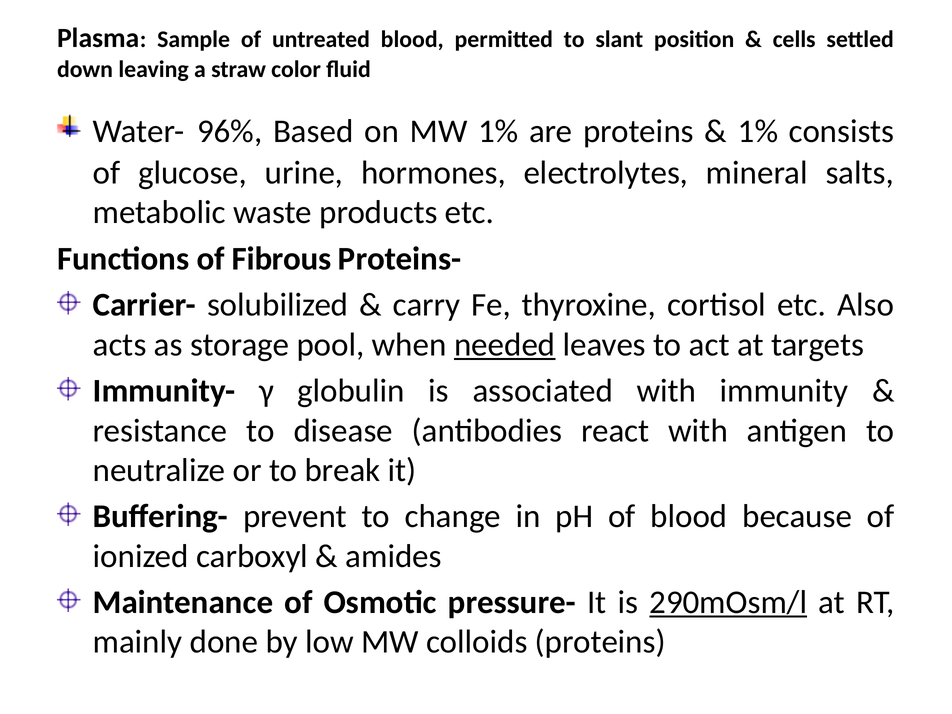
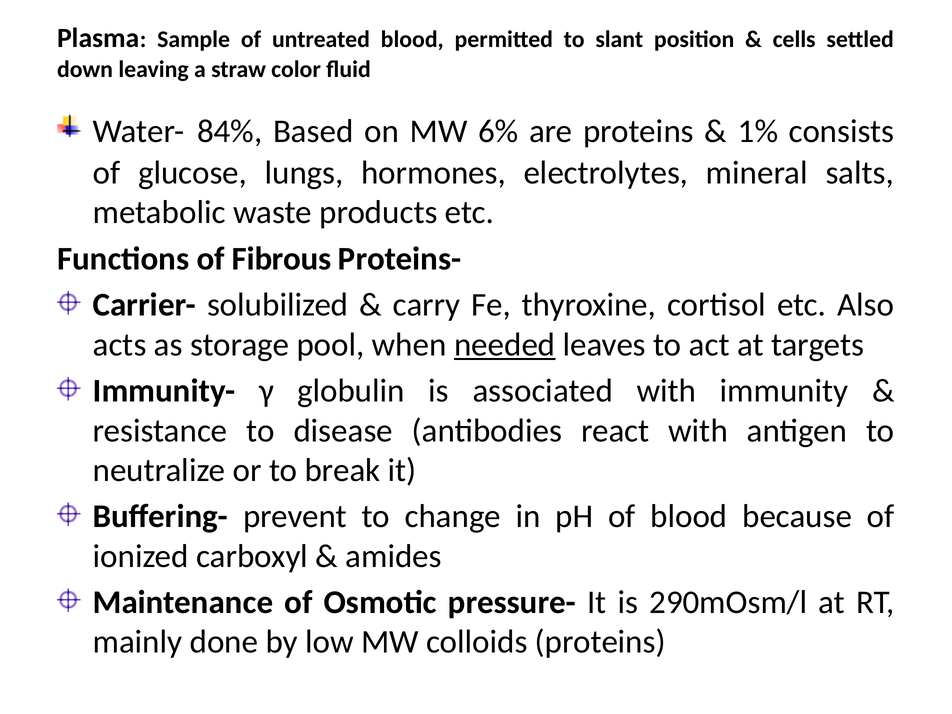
96%: 96% -> 84% (230, 131)
MW 1%: 1% -> 6% (498, 131)
urine: urine -> lungs (304, 173)
290mOsm/l underline: present -> none (728, 602)
